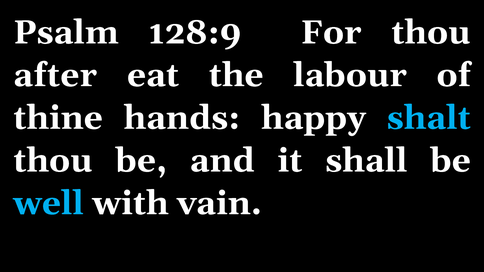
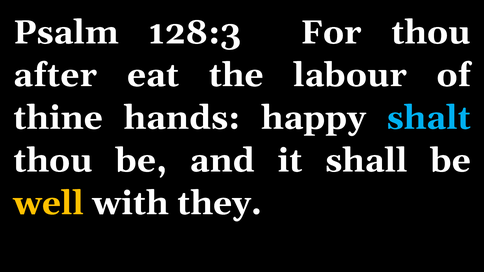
128:9: 128:9 -> 128:3 (195, 33)
well colour: light blue -> yellow (49, 203)
vain: vain -> they (219, 203)
